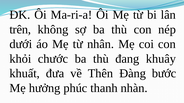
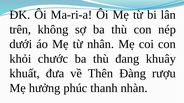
bước: bước -> rượu (164, 74)
